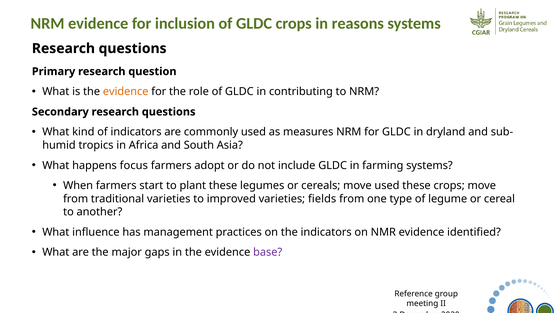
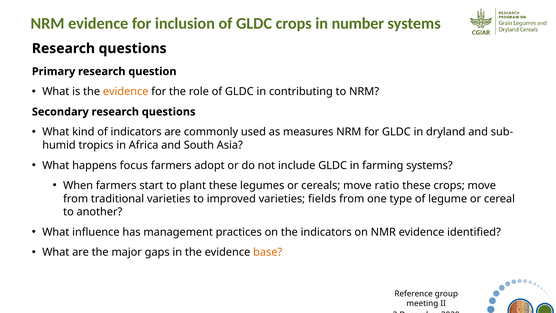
reasons: reasons -> number (358, 24)
move used: used -> ratio (387, 185)
base colour: purple -> orange (268, 252)
